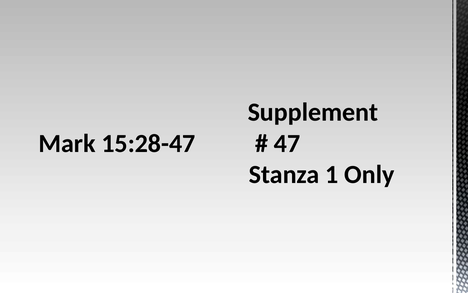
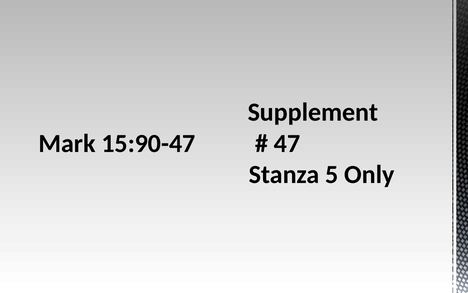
15:28-47: 15:28-47 -> 15:90-47 (148, 143)
1: 1 -> 5 (332, 174)
